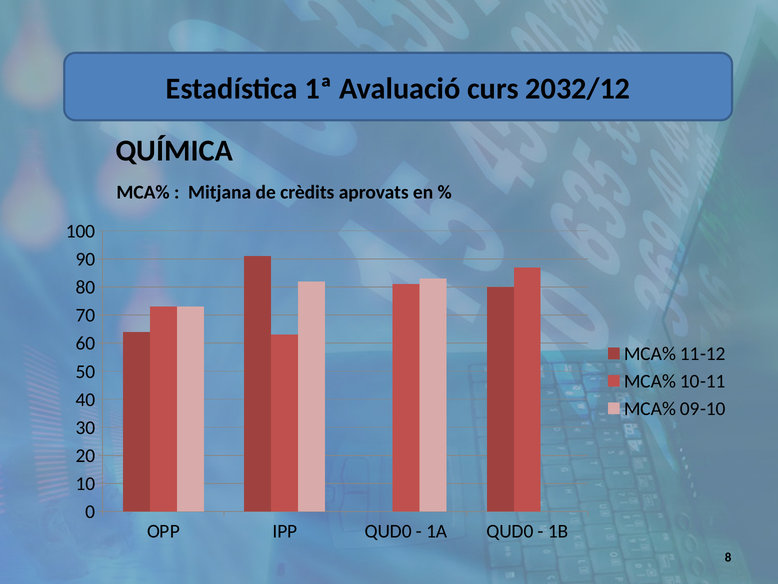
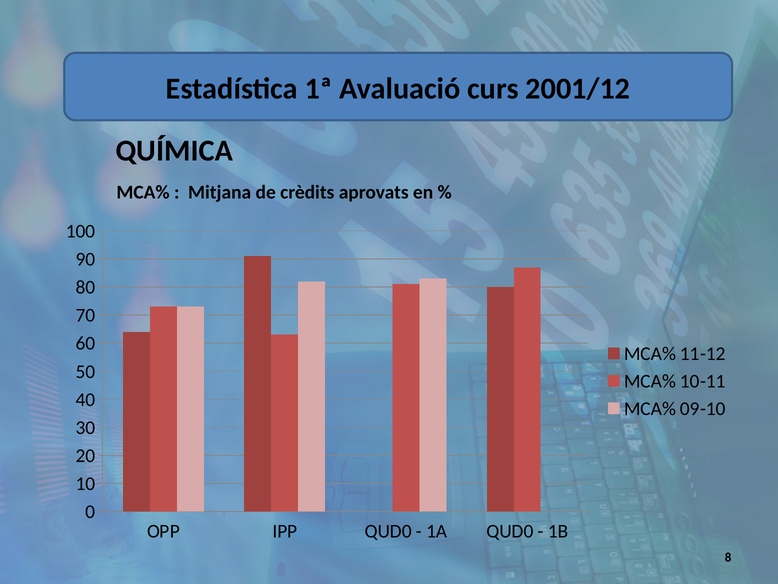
2032/12: 2032/12 -> 2001/12 (578, 89)
